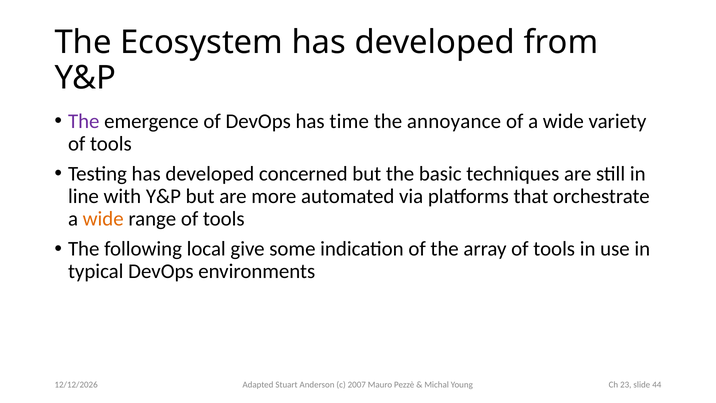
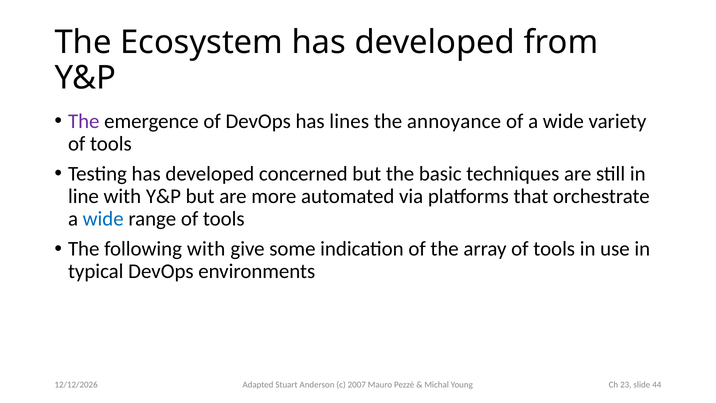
time: time -> lines (349, 121)
wide colour: orange -> blue (103, 219)
following local: local -> with (206, 249)
